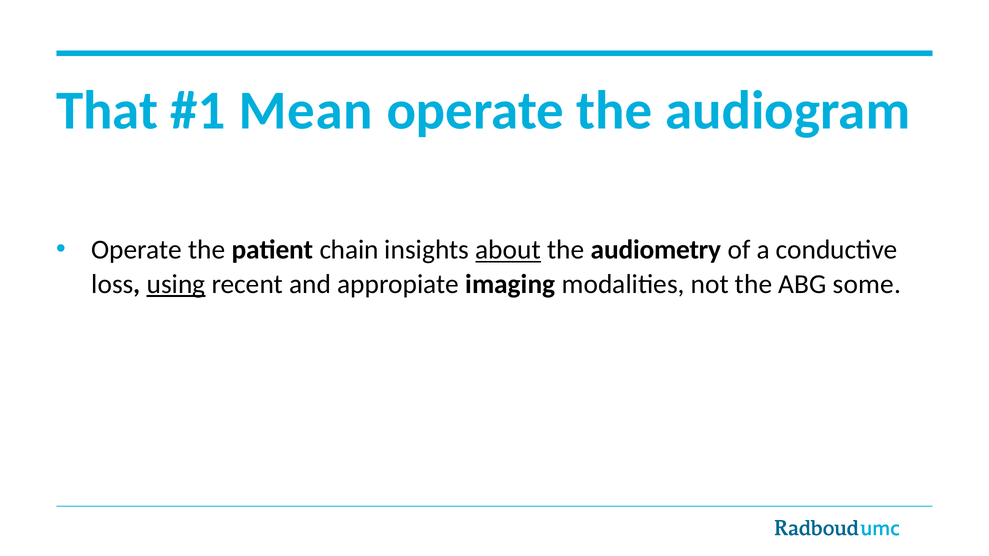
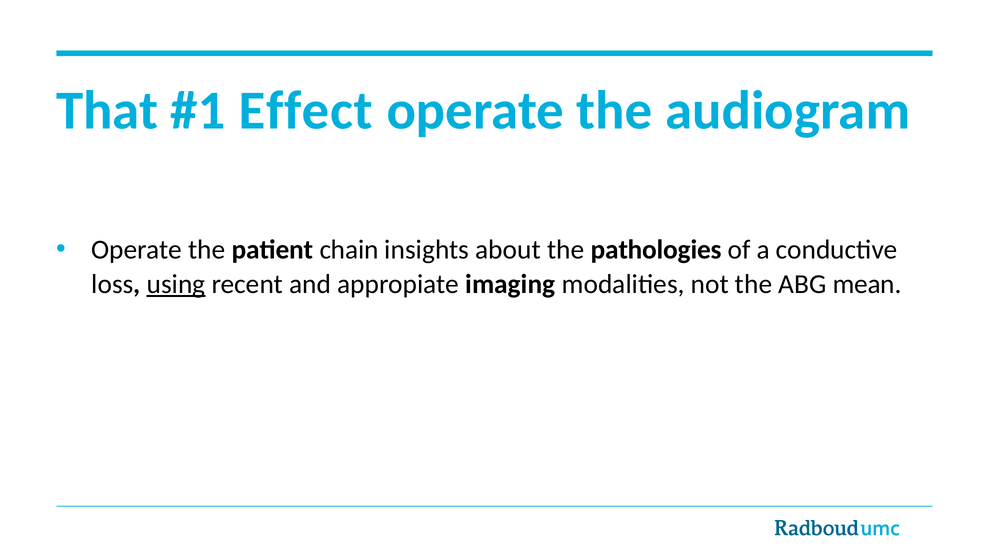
Mean: Mean -> Effect (306, 111)
about underline: present -> none (508, 250)
audiometry: audiometry -> pathologies (656, 250)
some: some -> mean (867, 284)
